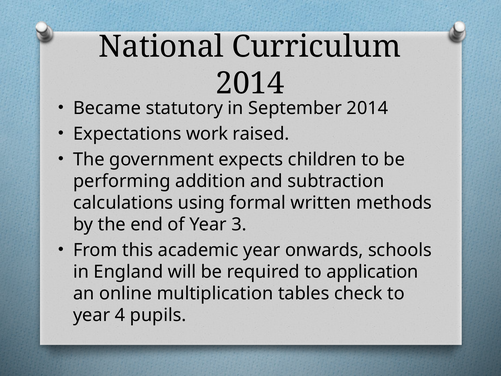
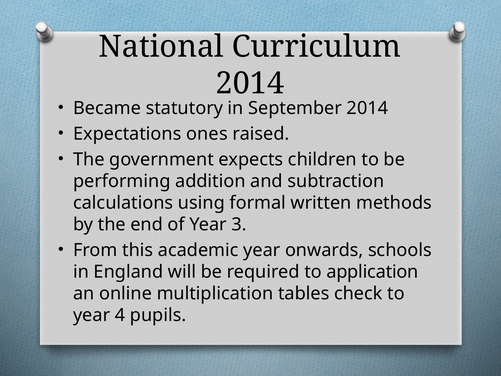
work: work -> ones (207, 134)
